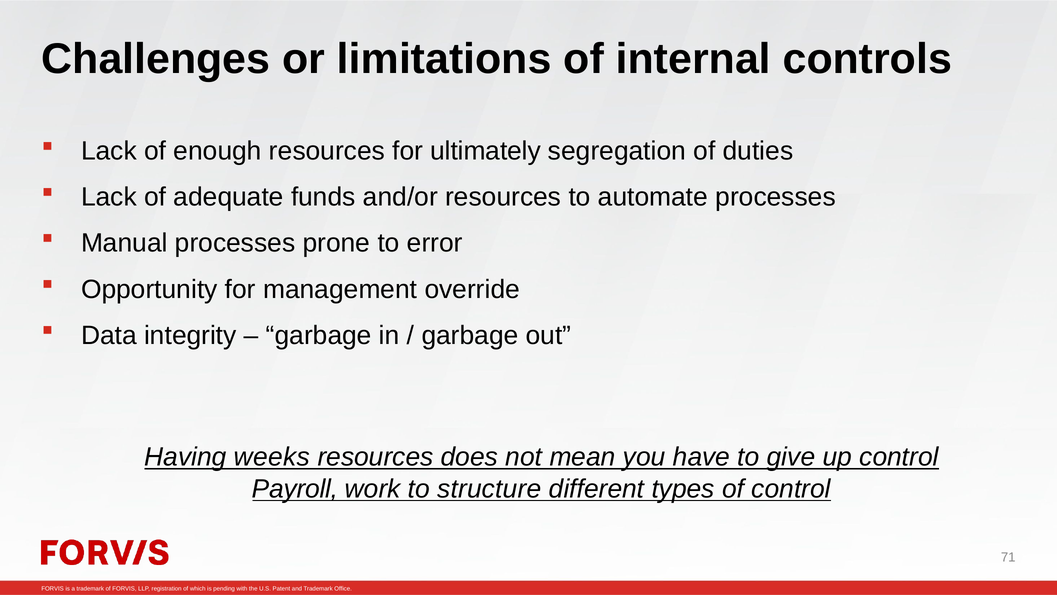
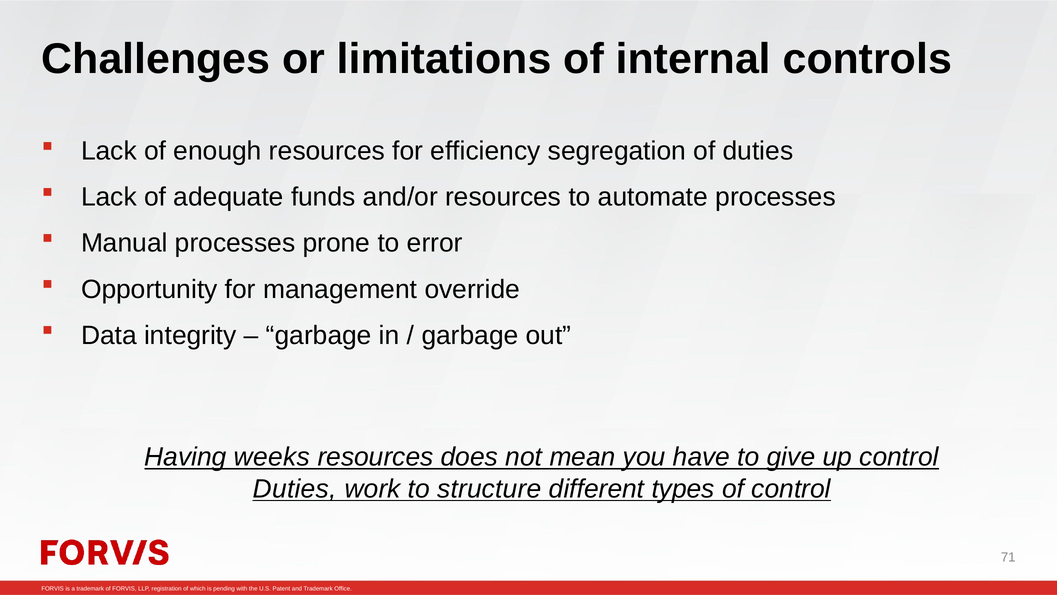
ultimately: ultimately -> efficiency (485, 151)
Payroll: Payroll -> Duties (295, 489)
